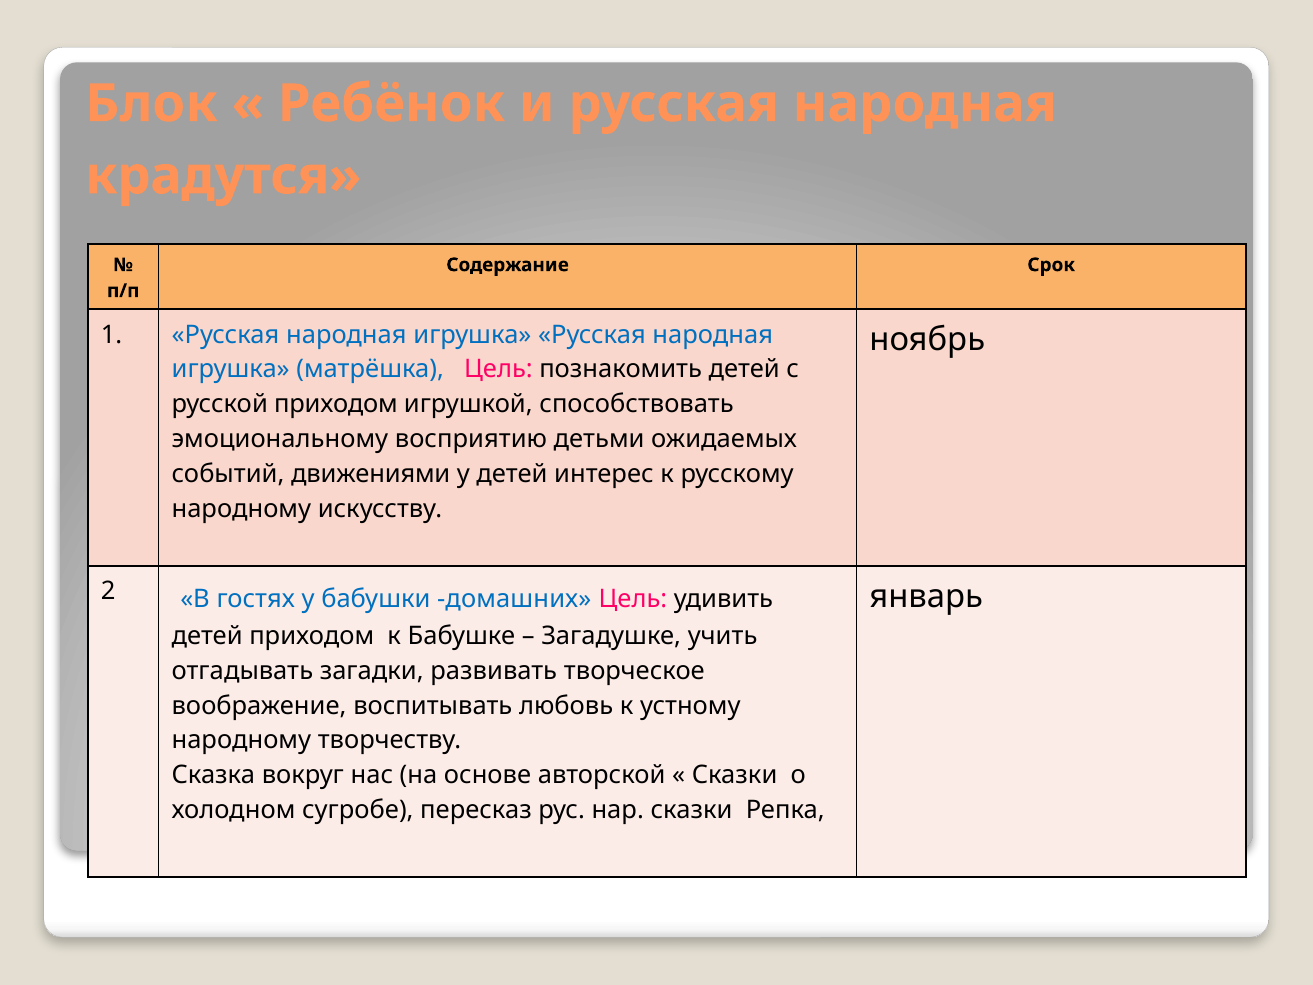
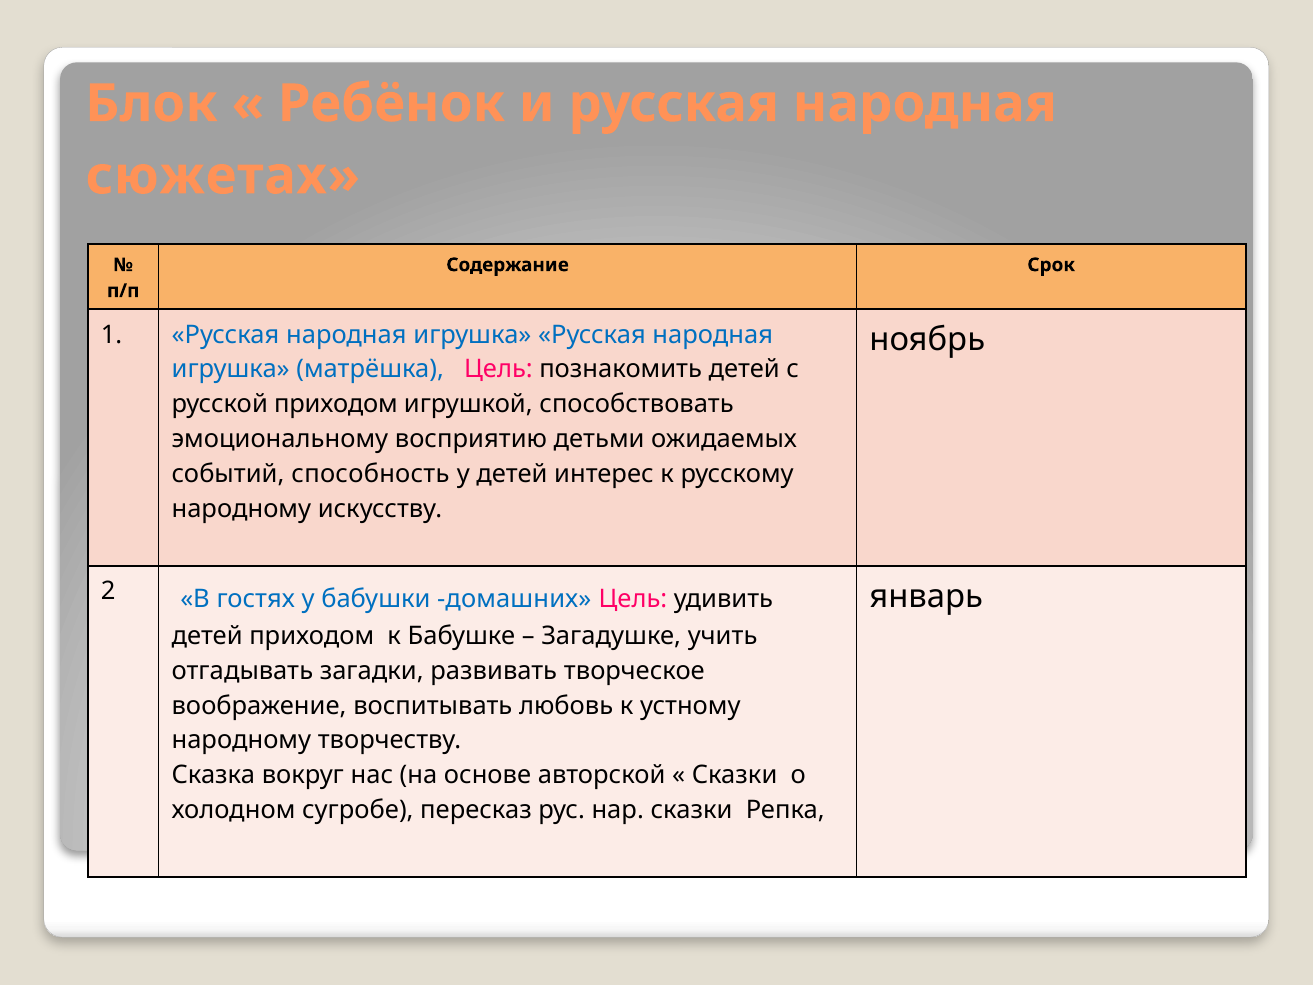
крадутся: крадутся -> сюжетах (223, 176)
движениями: движениями -> способность (370, 474)
